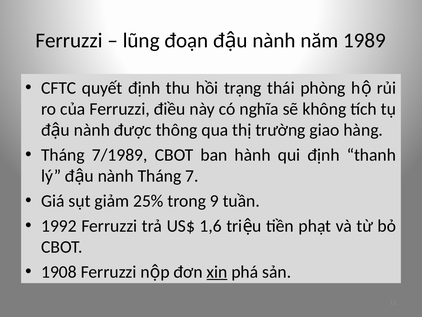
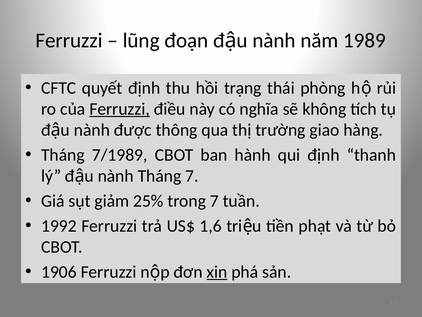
Ferruzzi underline: none -> present (120, 109)
trong 9: 9 -> 7 (214, 201)
1908: 1908 -> 1906 (59, 272)
